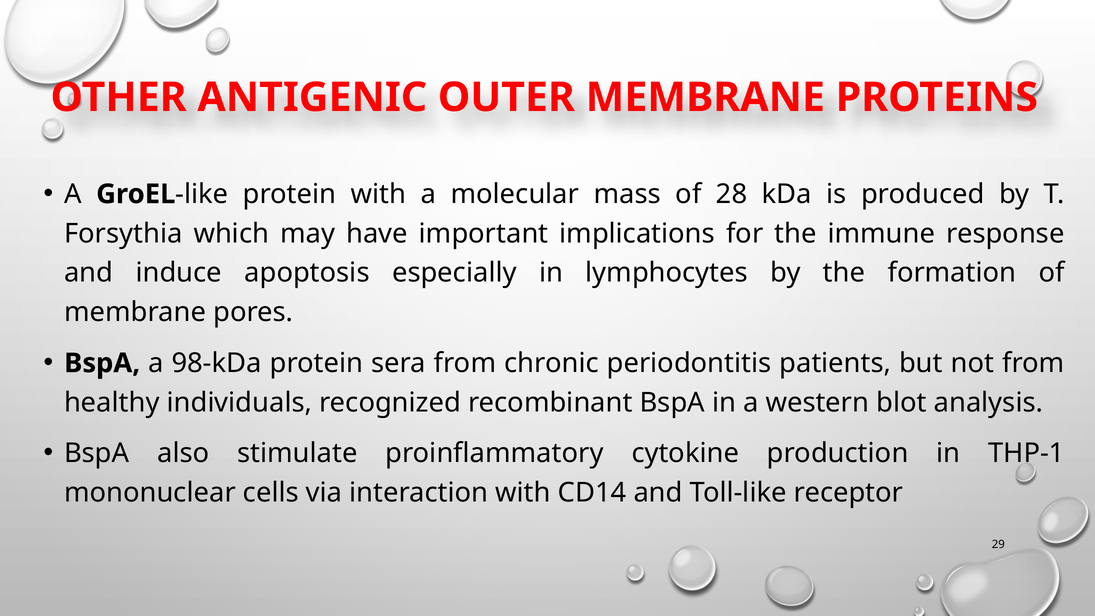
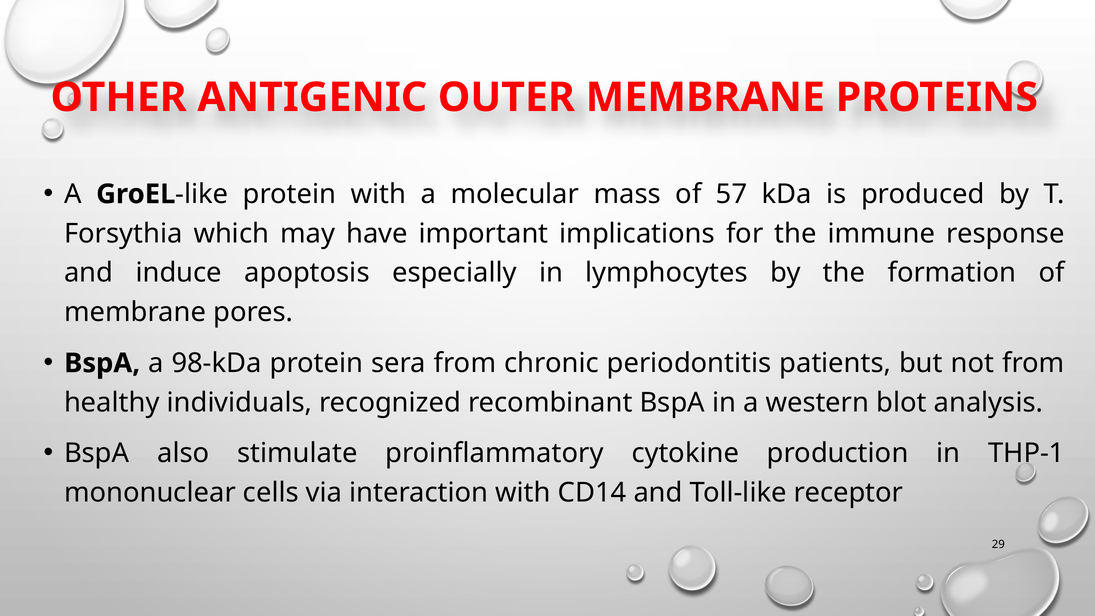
28: 28 -> 57 (732, 194)
